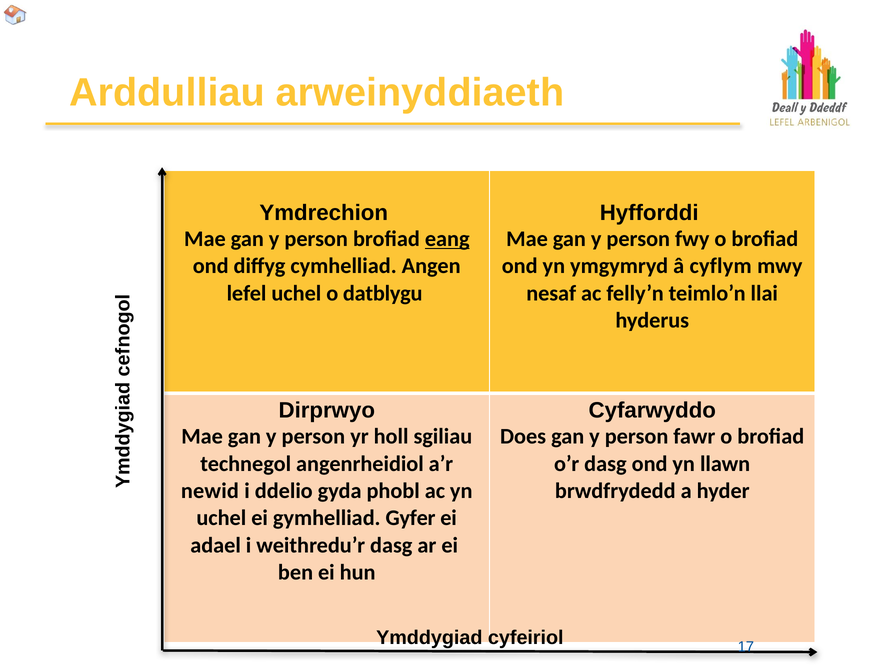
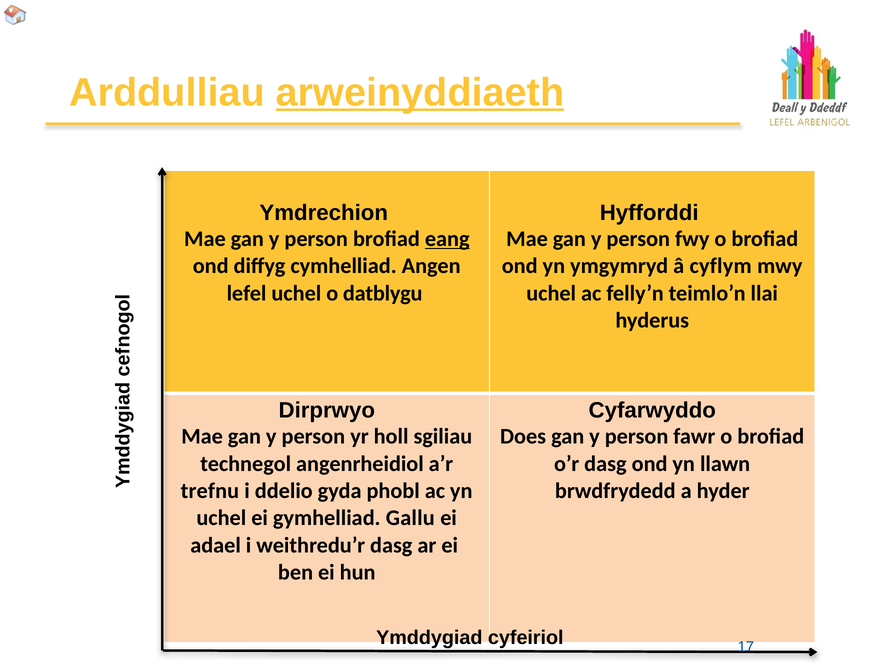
arweinyddiaeth underline: none -> present (420, 93)
nesaf: nesaf -> uchel (551, 293)
newid: newid -> trefnu (210, 491)
Gyfer: Gyfer -> Gallu (410, 518)
